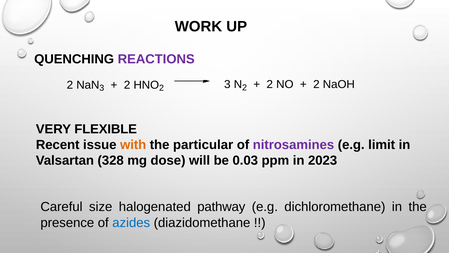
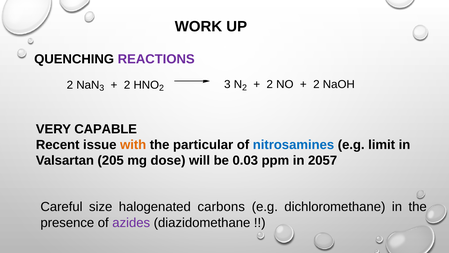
FLEXIBLE: FLEXIBLE -> CAPABLE (106, 129)
nitrosamines colour: purple -> blue (293, 145)
328: 328 -> 205 (111, 160)
2023: 2023 -> 2057 (323, 160)
pathway: pathway -> carbons (221, 207)
azides colour: blue -> purple (131, 222)
